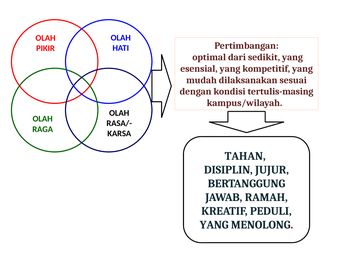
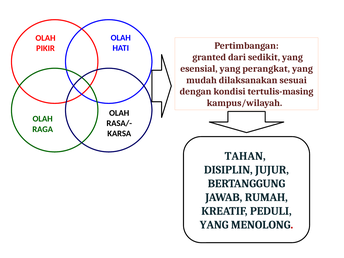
optimal: optimal -> granted (209, 57)
kompetitif: kompetitif -> perangkat (266, 69)
RAMAH: RAMAH -> RUMAH (266, 197)
